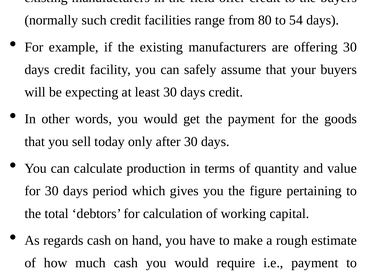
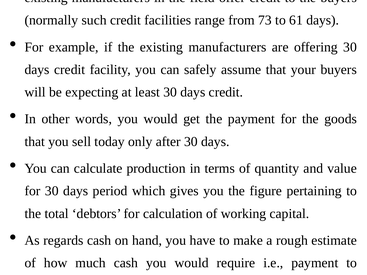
80: 80 -> 73 (265, 20)
54: 54 -> 61 (296, 20)
